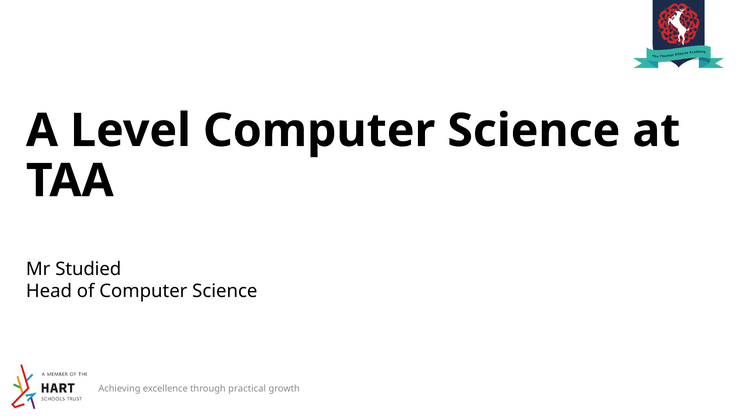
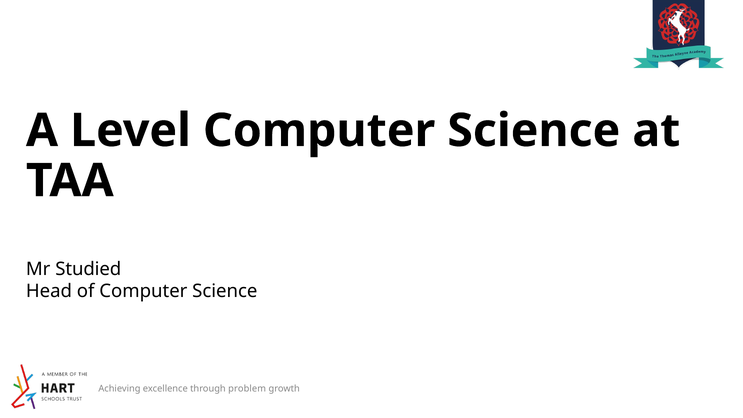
practical: practical -> problem (247, 388)
